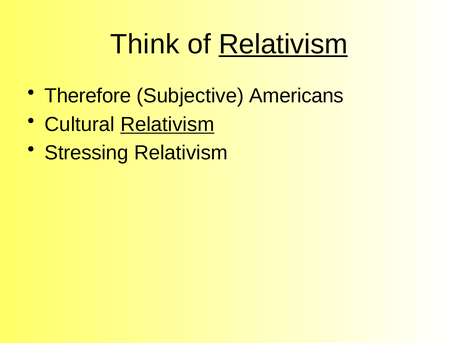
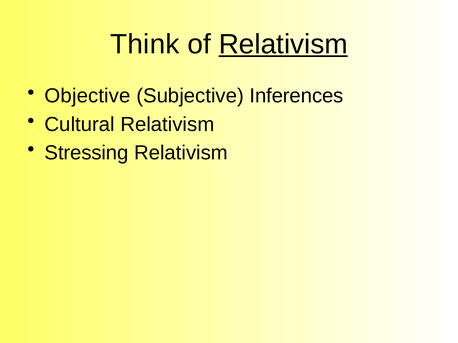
Therefore: Therefore -> Objective (88, 96)
Americans: Americans -> Inferences (297, 96)
Relativism underline: present -> none (167, 125)
